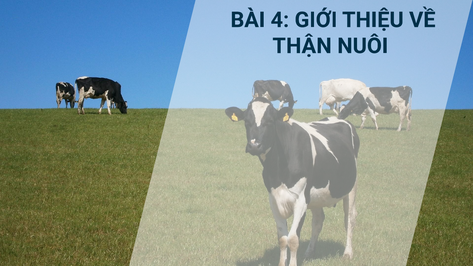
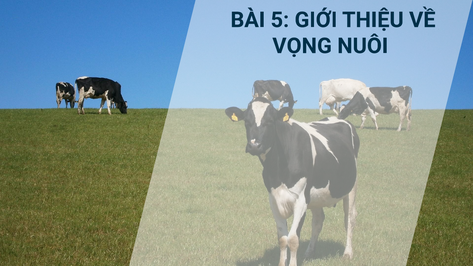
4: 4 -> 5 (280, 20)
THẬN: THẬN -> VỌNG (302, 46)
